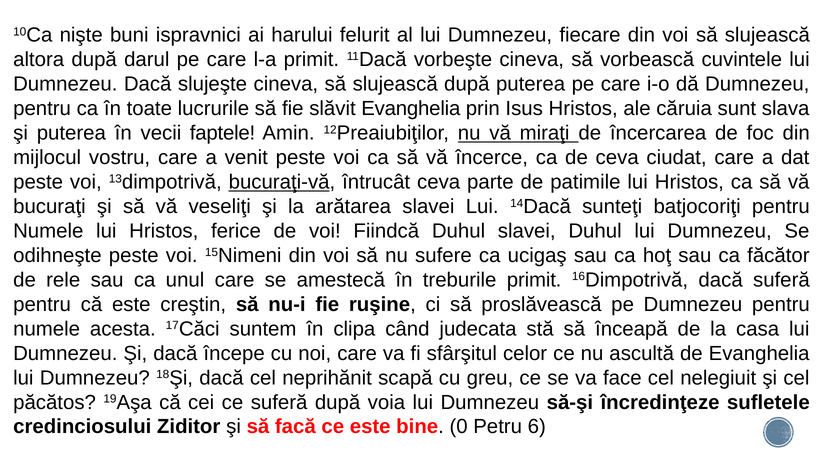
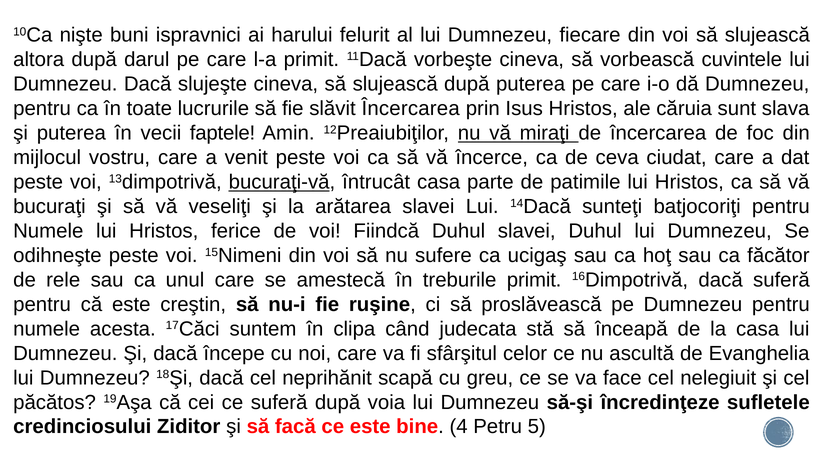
slăvit Evanghelia: Evanghelia -> Încercarea (411, 109)
întrucât ceva: ceva -> casa (439, 182)
0: 0 -> 4 (459, 427)
6: 6 -> 5 (537, 427)
